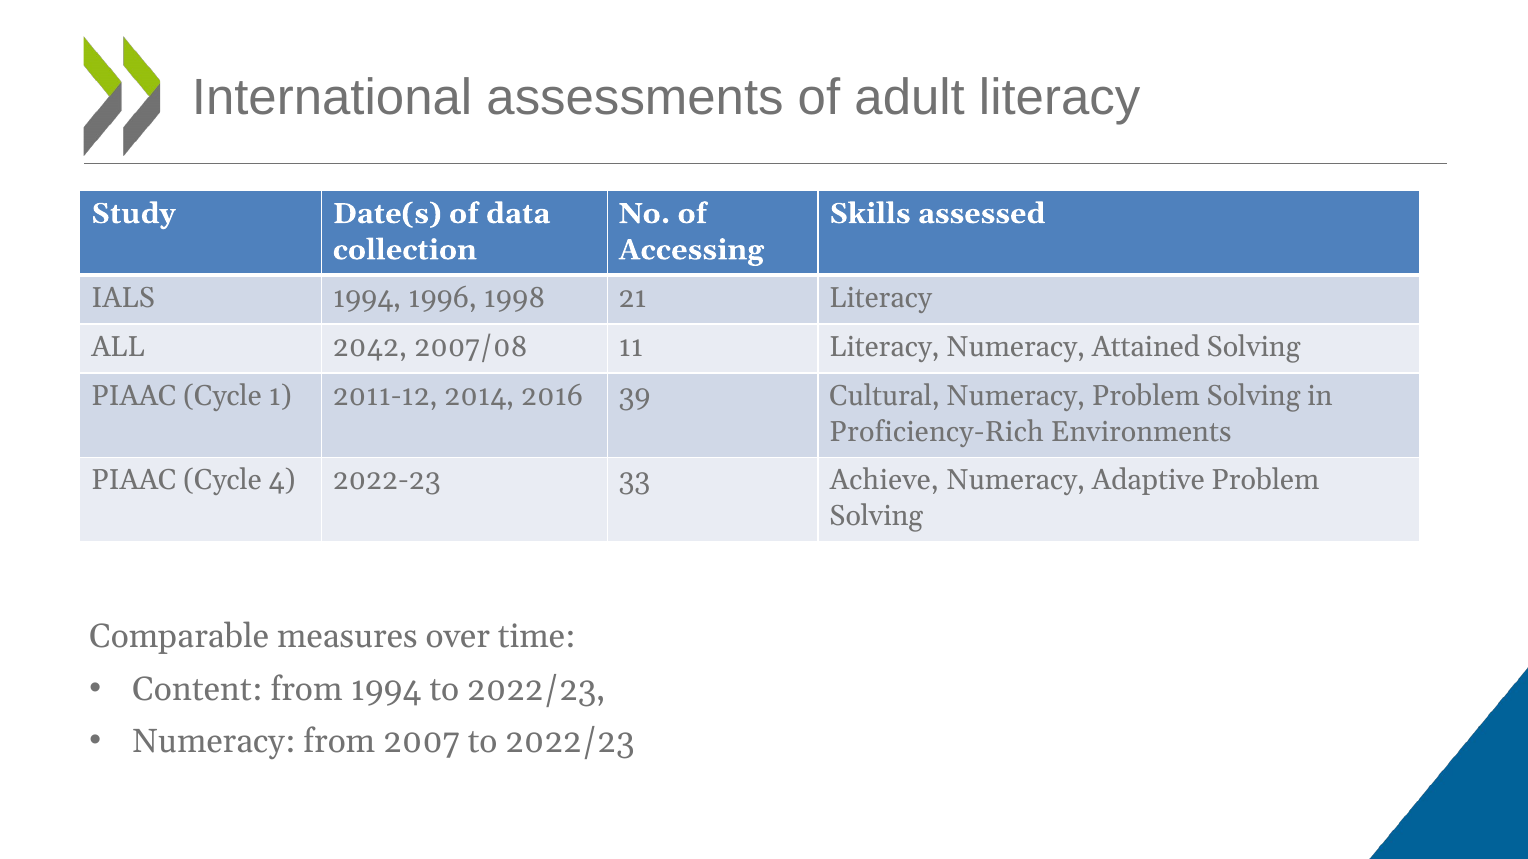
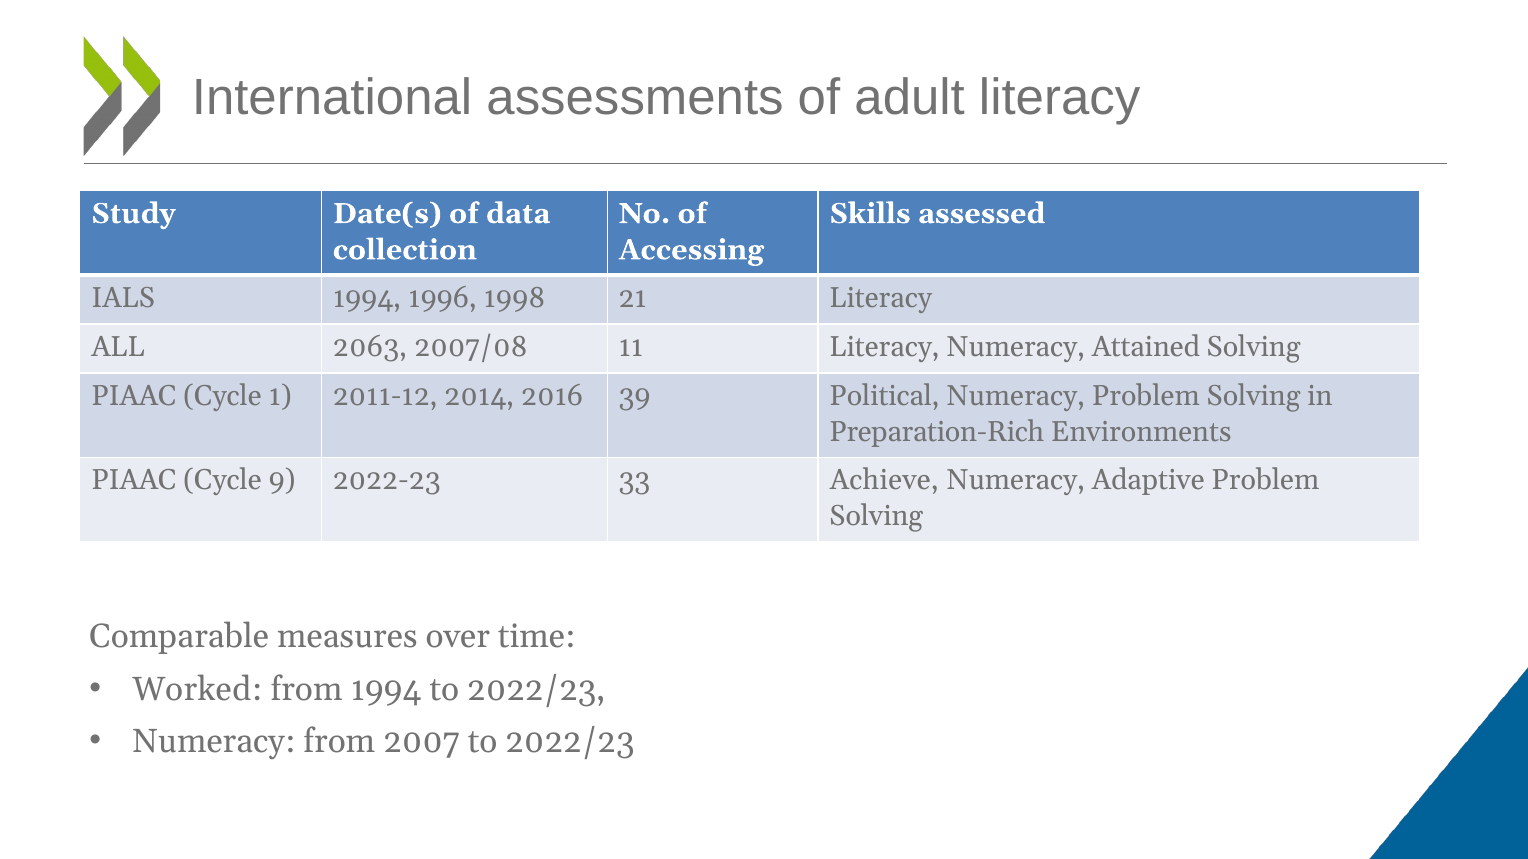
2042: 2042 -> 2063 (370, 347)
Cultural: Cultural -> Political (885, 396)
Proficiency-Rich: Proficiency-Rich -> Preparation-Rich (937, 432)
4: 4 -> 9 (282, 480)
Content: Content -> Worked (197, 689)
